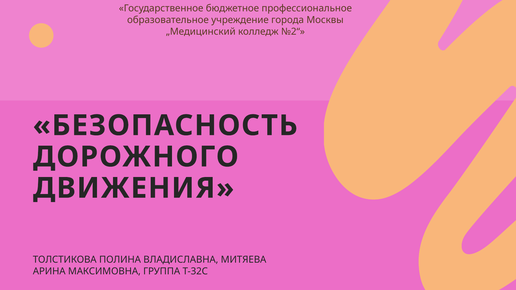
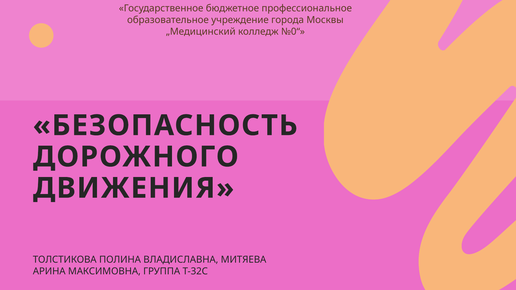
№2“: №2“ -> №0“ (293, 32)
